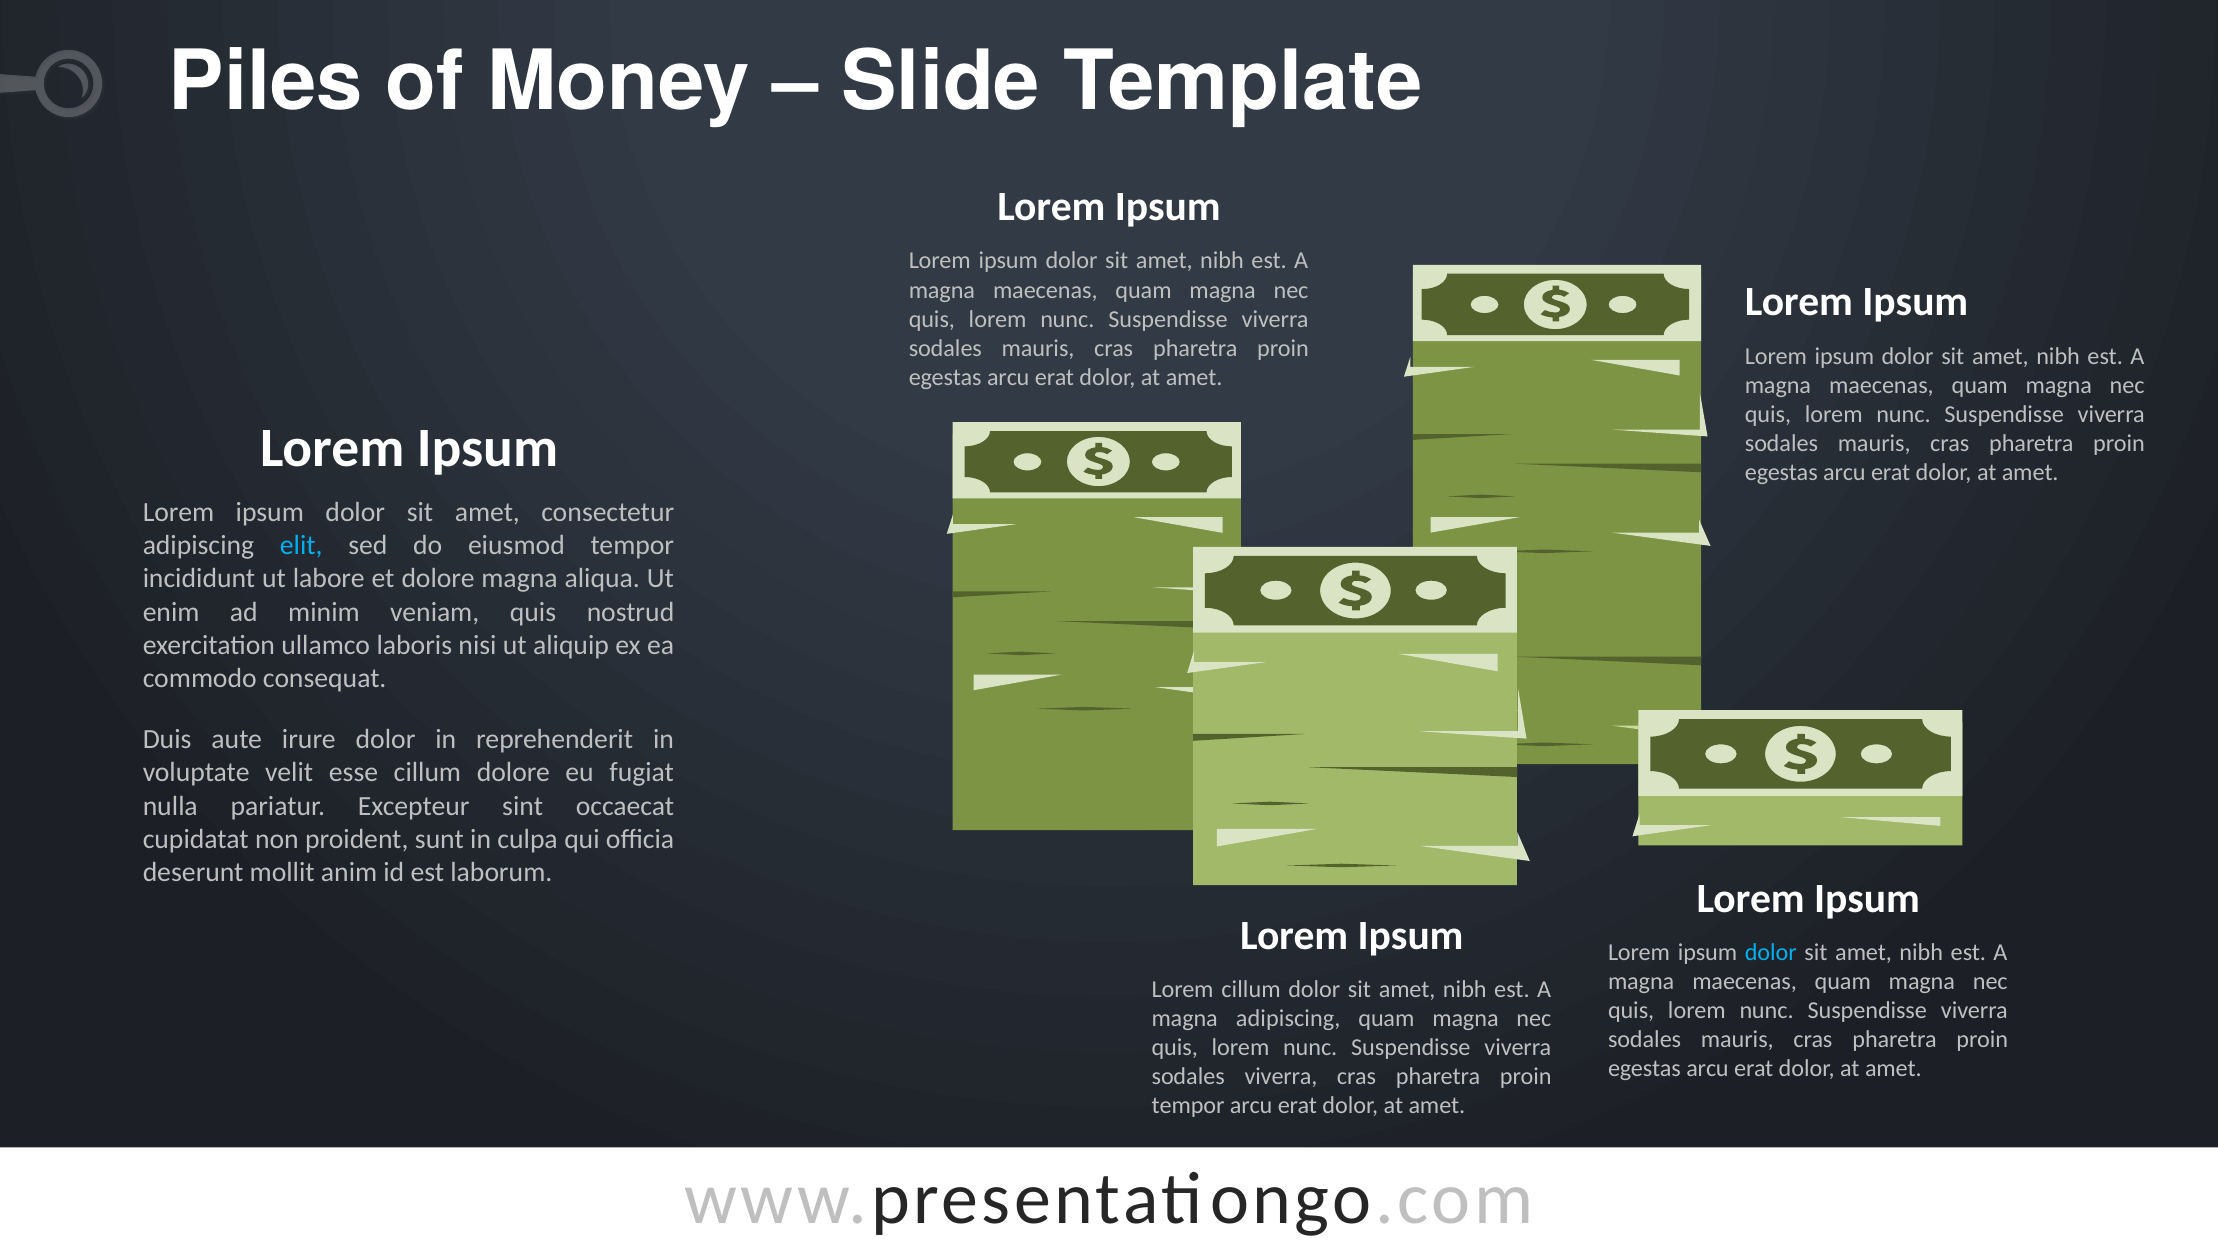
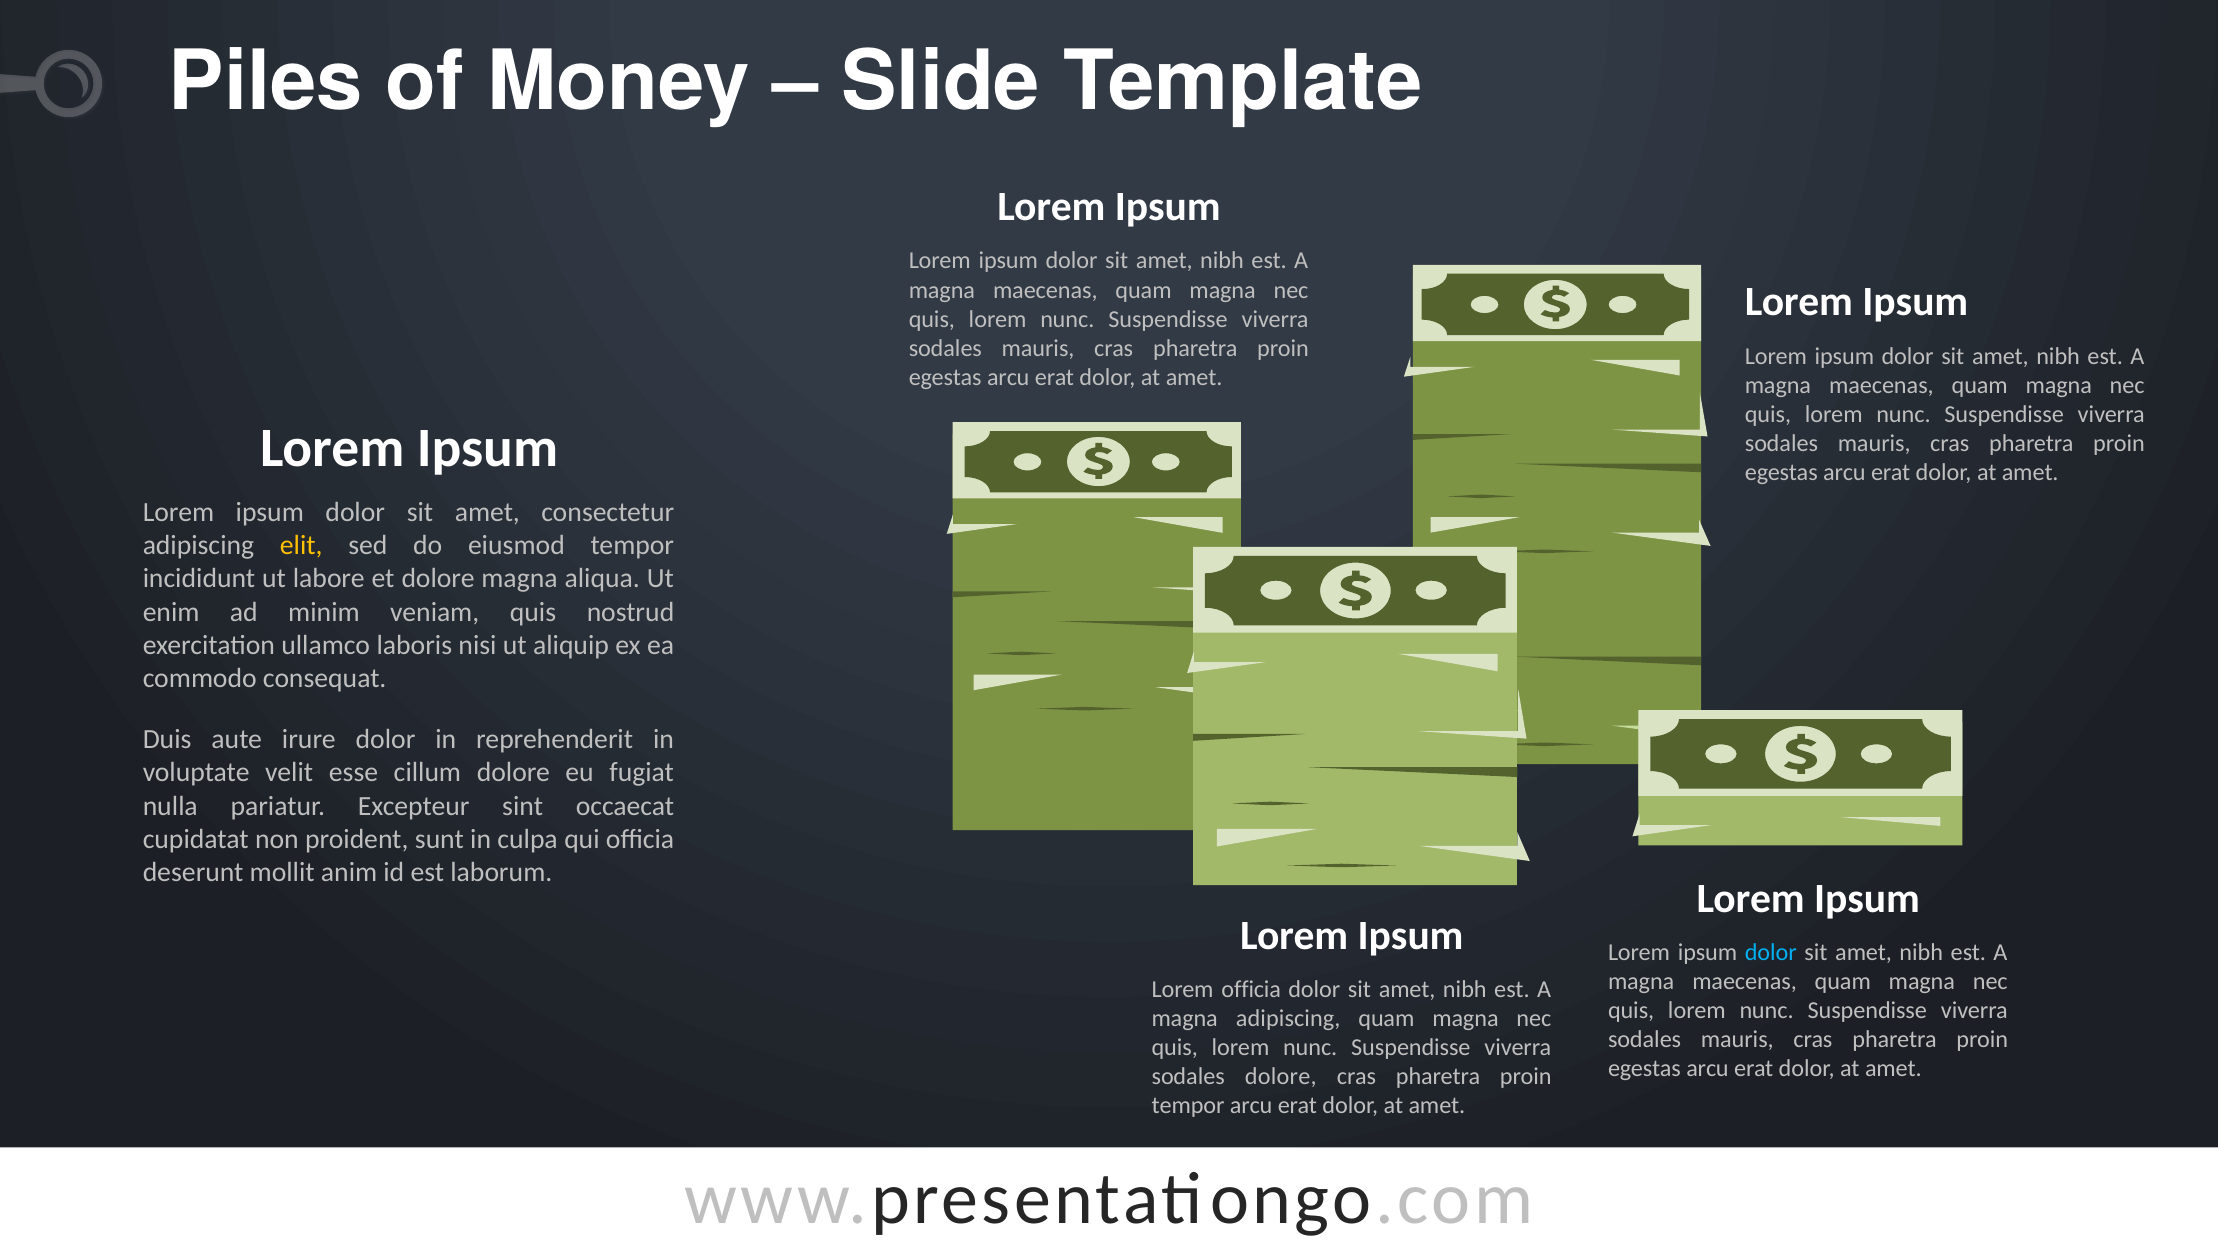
elit colour: light blue -> yellow (301, 545)
Lorem cillum: cillum -> officia (1251, 989)
sodales viverra: viverra -> dolore (1281, 1077)
